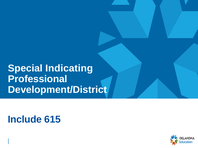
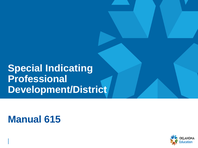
Include: Include -> Manual (25, 120)
